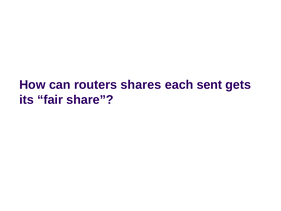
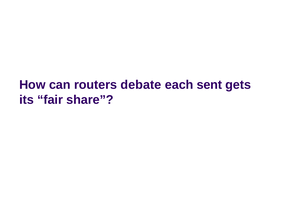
shares: shares -> debate (141, 85)
